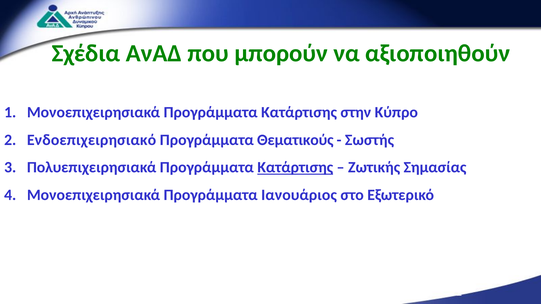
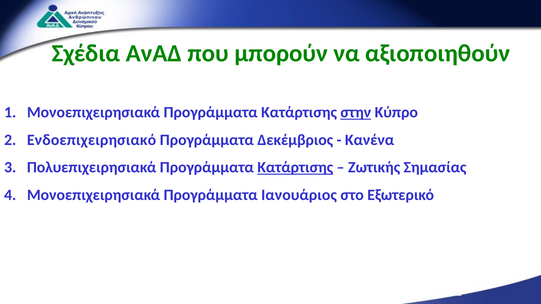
στην underline: none -> present (356, 112)
Θεματικούς: Θεματικούς -> Δεκέμβριος (295, 140)
Σωστής: Σωστής -> Κανένα (370, 140)
